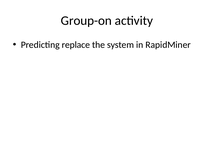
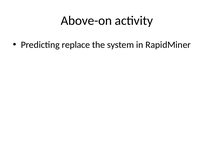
Group-on: Group-on -> Above-on (86, 21)
